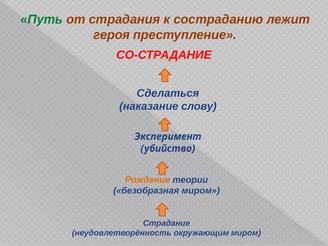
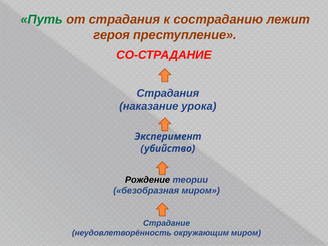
Сделаться: Сделаться -> Страдания (168, 93)
слову: слову -> урока (199, 106)
Рождение colour: orange -> black (148, 180)
